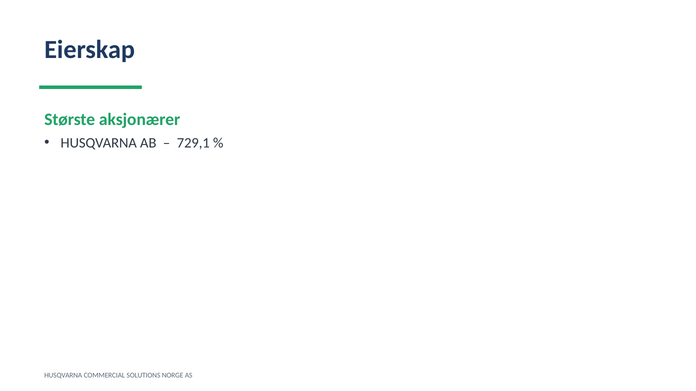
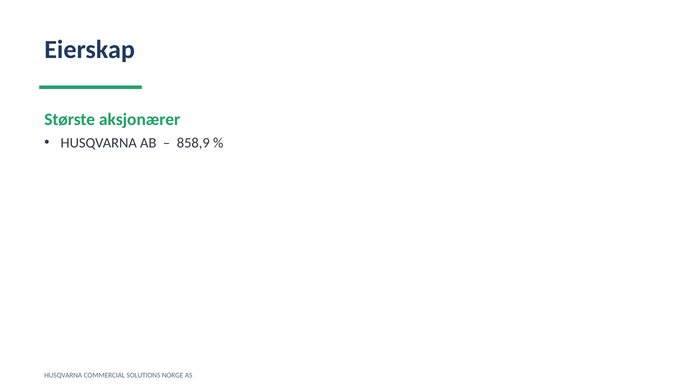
729,1: 729,1 -> 858,9 (193, 143)
